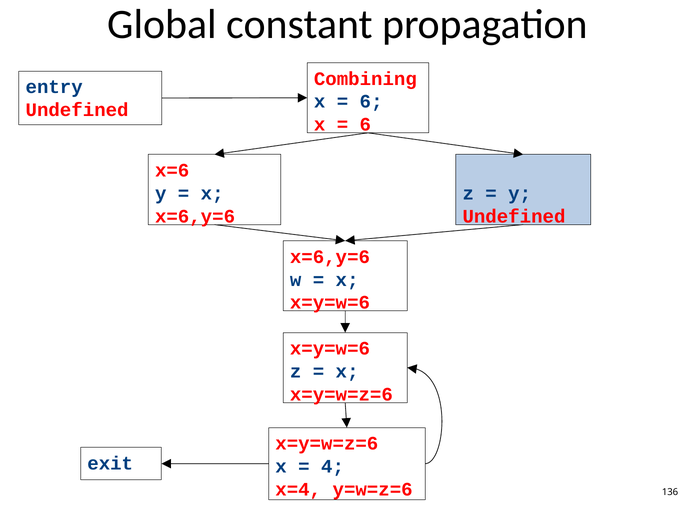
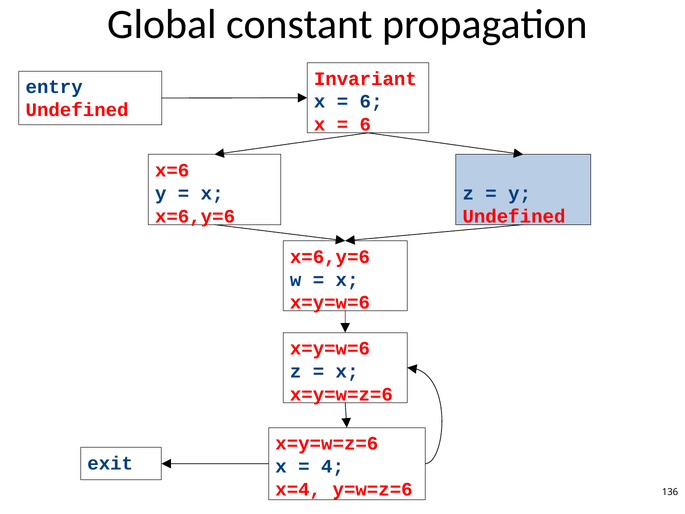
Combining: Combining -> Invariant (365, 79)
